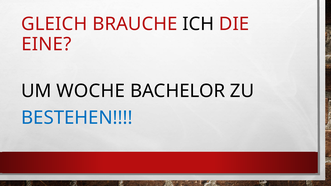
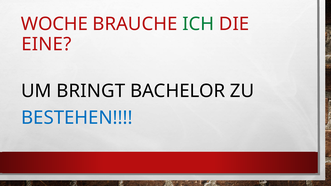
GLEICH: GLEICH -> WOCHE (54, 24)
ICH colour: black -> green (198, 24)
WOCHE: WOCHE -> BRINGT (91, 91)
